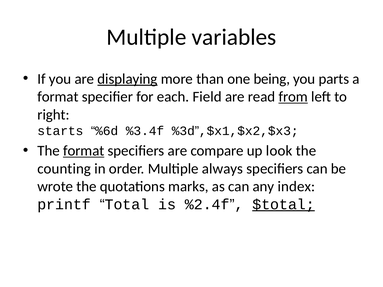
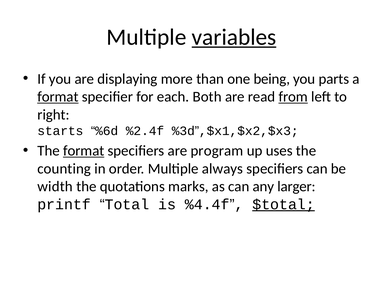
variables underline: none -> present (234, 37)
displaying underline: present -> none (127, 79)
format underline: none -> present (58, 97)
Field: Field -> Both (207, 97)
%3.4f: %3.4f -> %2.4f (145, 131)
compare: compare -> program (217, 151)
look: look -> uses (279, 151)
wrote: wrote -> width (55, 187)
index: index -> larger (296, 187)
%2.4f: %2.4f -> %4.4f (207, 205)
